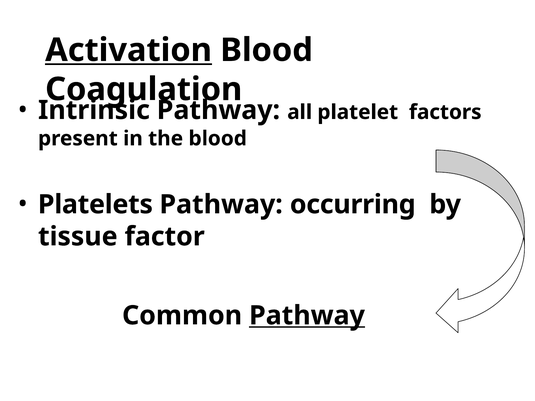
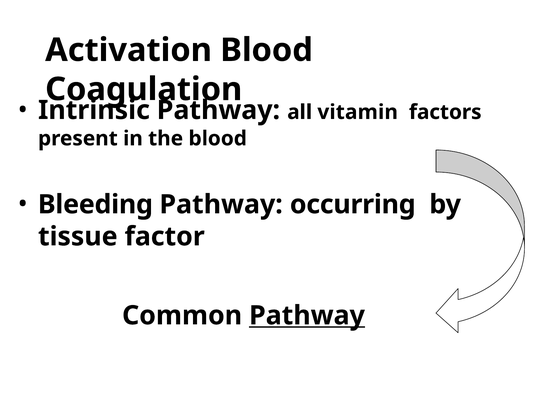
Activation underline: present -> none (129, 50)
platelet: platelet -> vitamin (358, 112)
Platelets: Platelets -> Bleeding (95, 205)
